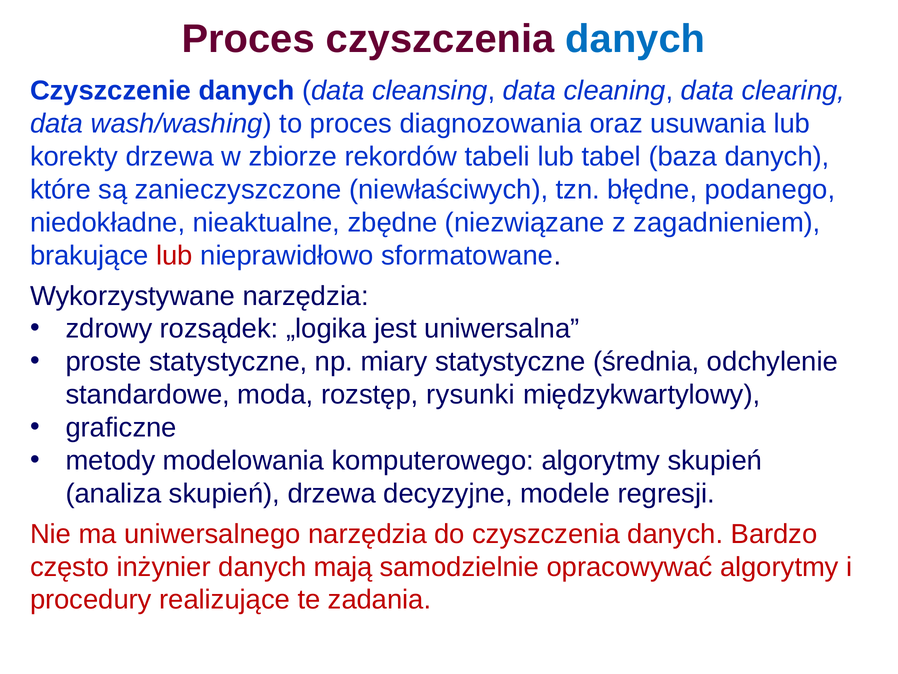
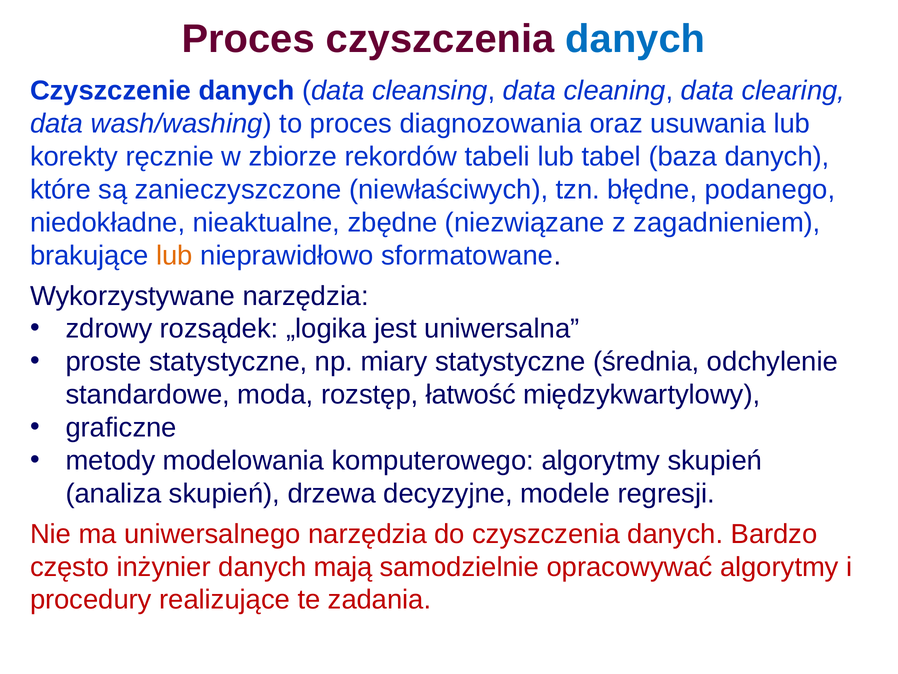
korekty drzewa: drzewa -> ręcznie (170, 157)
lub colour: red -> orange (174, 255)
rysunki: rysunki -> łatwość (471, 394)
